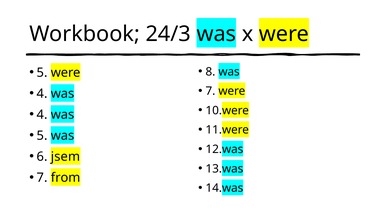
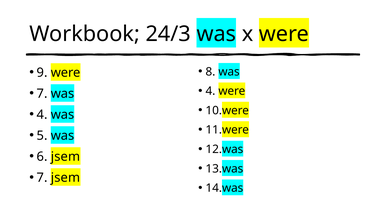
5: 5 -> 9 (42, 73)
7: 7 -> 4 (210, 91)
4: 4 -> 7 (42, 94)
7 from: from -> jsem (66, 178)
